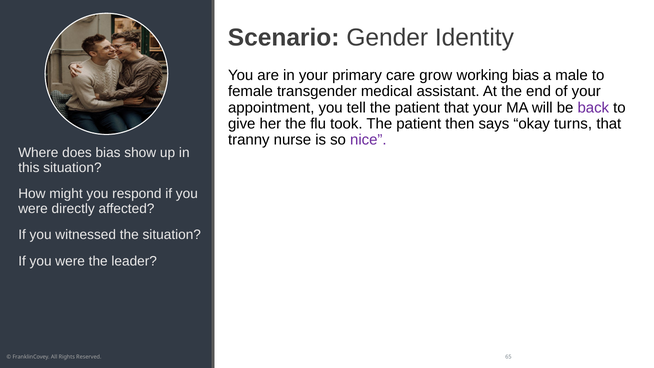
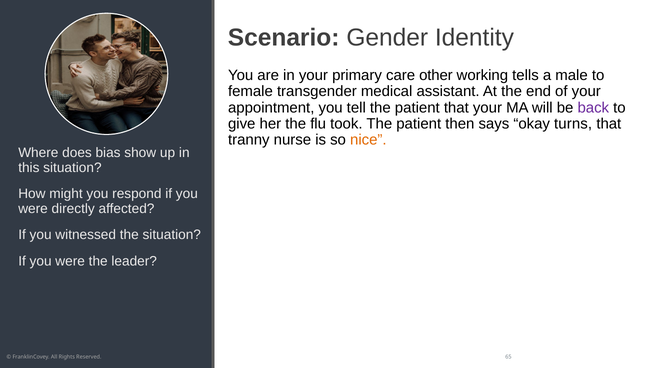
grow: grow -> other (436, 75)
working bias: bias -> tells (526, 75)
nice colour: purple -> orange (368, 140)
